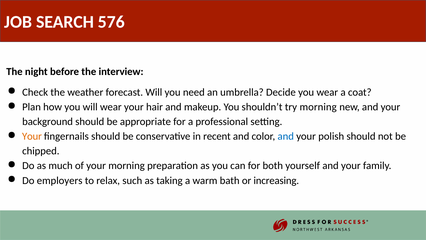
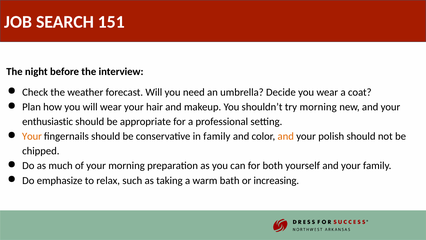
576: 576 -> 151 (111, 22)
background: background -> enthusiastic (48, 121)
in recent: recent -> family (217, 136)
and colour: blue -> orange (286, 136)
employers: employers -> emphasize (60, 180)
